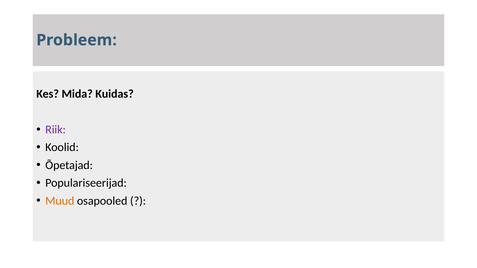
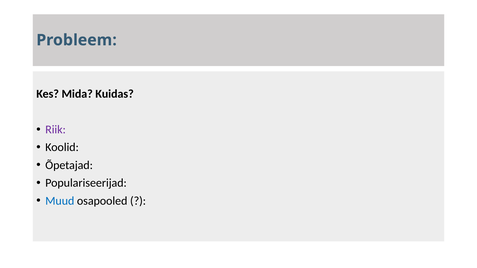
Muud colour: orange -> blue (60, 201)
